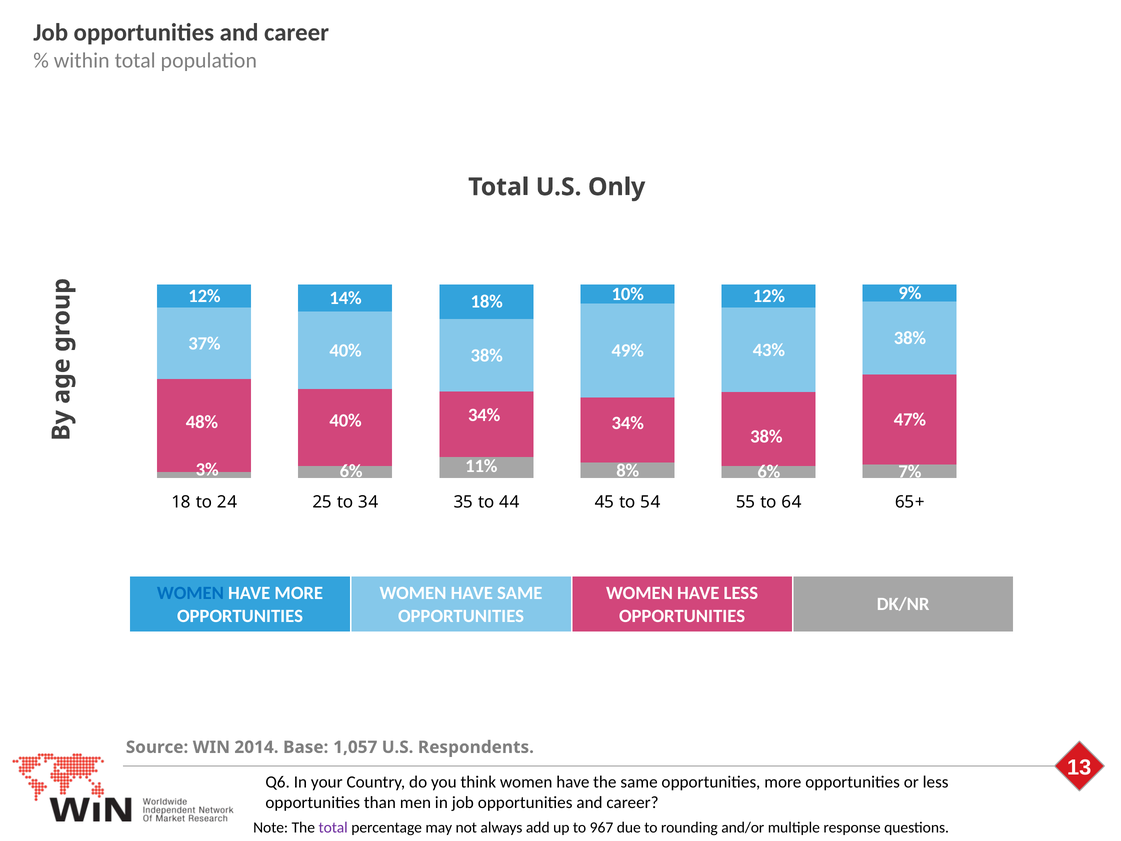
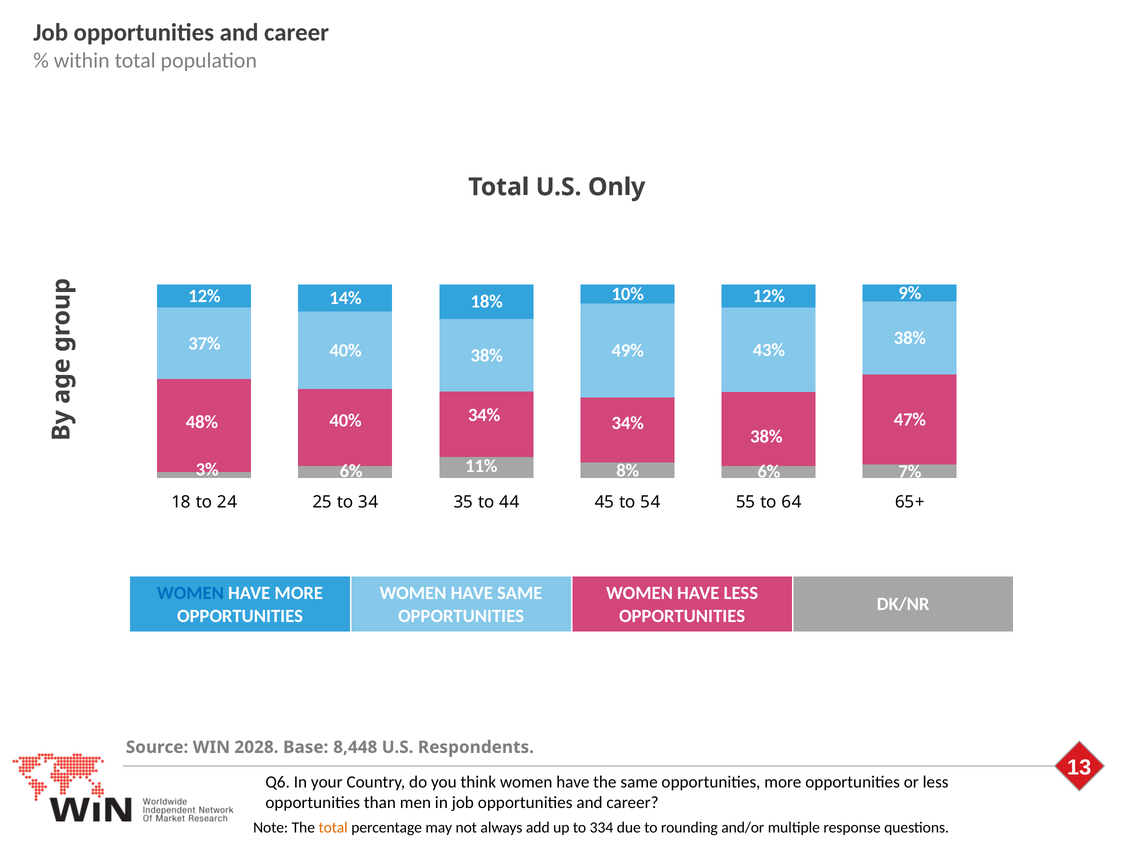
2014: 2014 -> 2028 (257, 747)
1,057: 1,057 -> 8,448 (355, 747)
total colour: purple -> orange (333, 827)
967: 967 -> 334 (602, 827)
